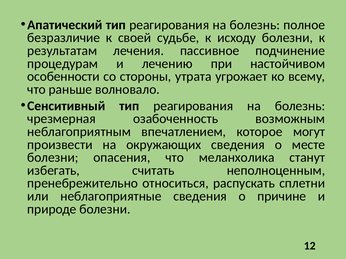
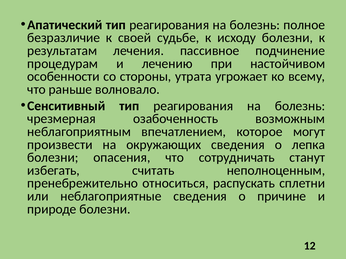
месте: месте -> лепка (309, 145)
меланхолика: меланхолика -> сотрудничать (237, 158)
